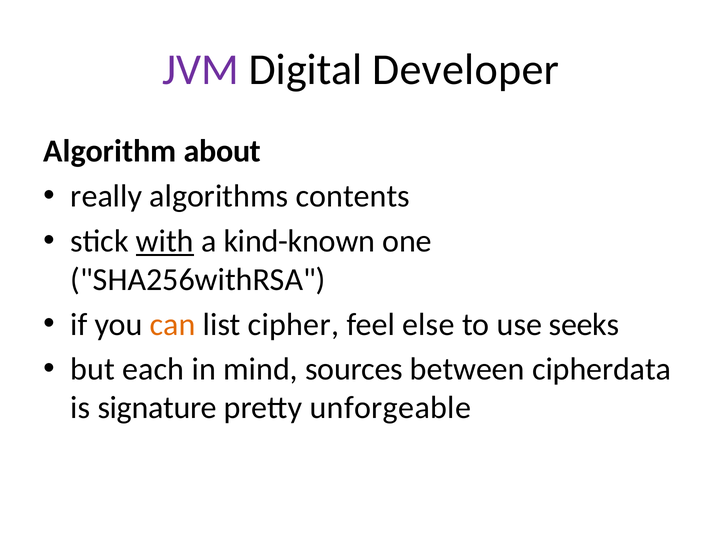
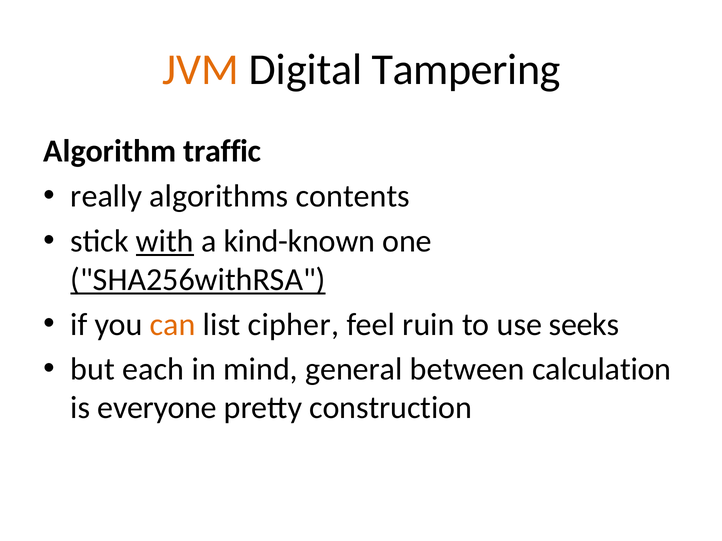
JVM colour: purple -> orange (200, 70)
Developer: Developer -> Tampering (466, 70)
about: about -> traffic (222, 151)
SHA256withRSA underline: none -> present (198, 280)
else: else -> ruin (429, 325)
sources: sources -> general (354, 370)
cipherdata: cipherdata -> calculation (602, 370)
signature: signature -> everyone (157, 408)
unforgeable: unforgeable -> construction (391, 408)
